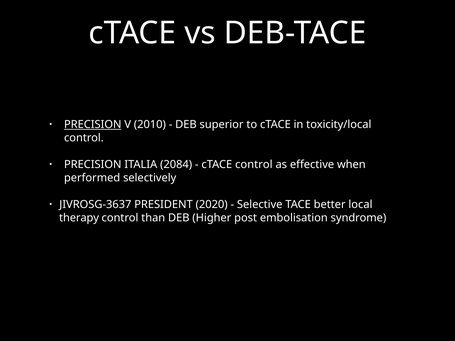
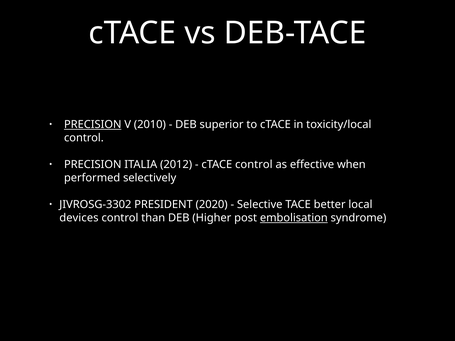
2084: 2084 -> 2012 (176, 165)
JIVROSG-3637: JIVROSG-3637 -> JIVROSG-3302 (95, 205)
therapy: therapy -> devices (79, 218)
embolisation underline: none -> present (294, 218)
